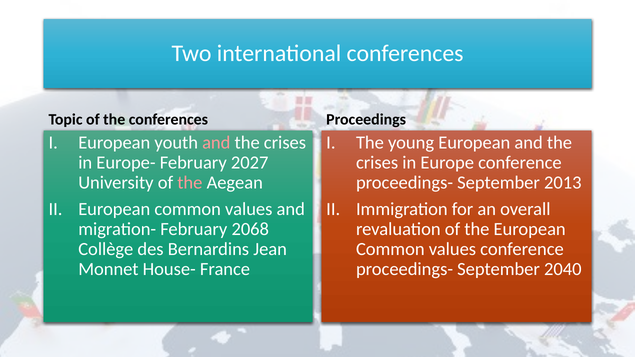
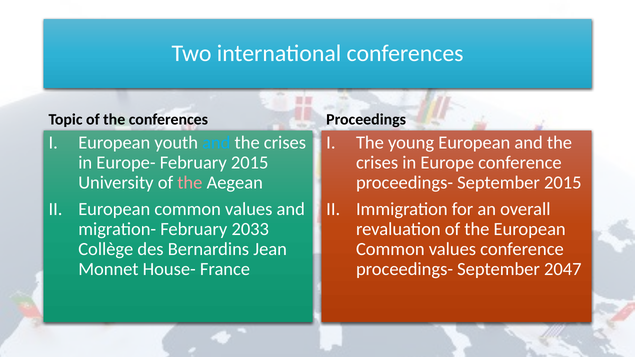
and colour: pink -> light blue (216, 143)
February 2027: 2027 -> 2015 (250, 163)
September 2013: 2013 -> 2015 (563, 183)
2068: 2068 -> 2033 (250, 229)
2040: 2040 -> 2047 (563, 269)
